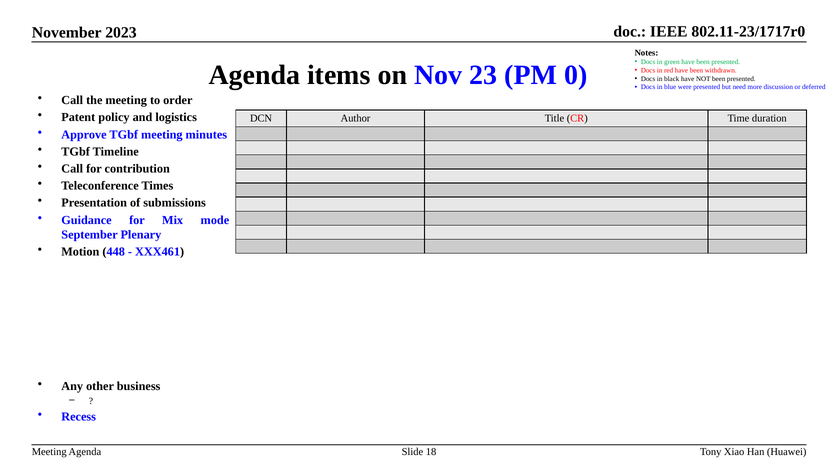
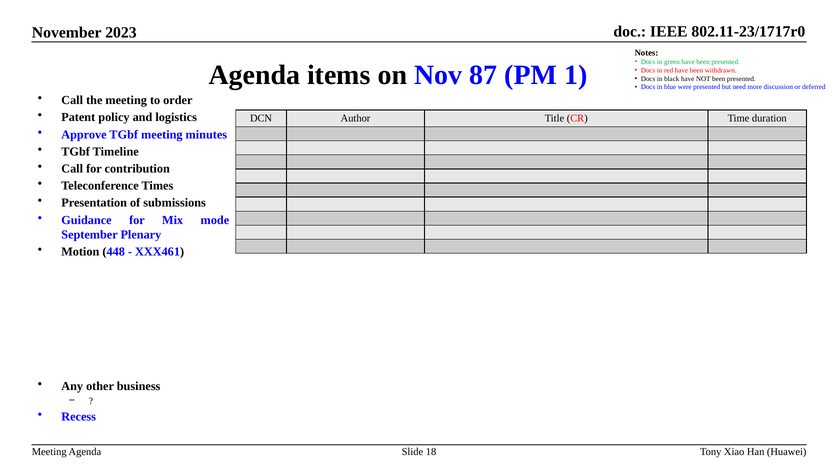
23: 23 -> 87 (483, 75)
0: 0 -> 1 (576, 75)
